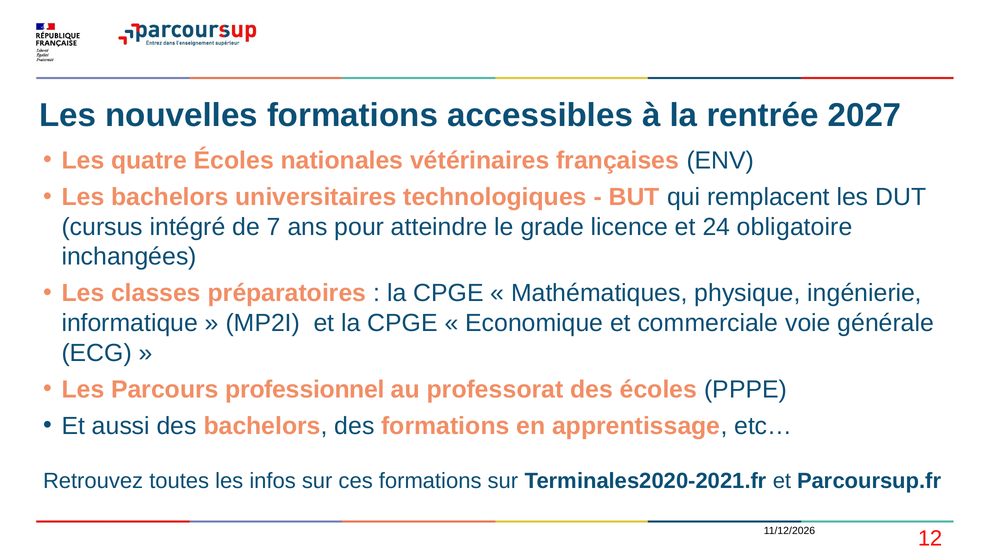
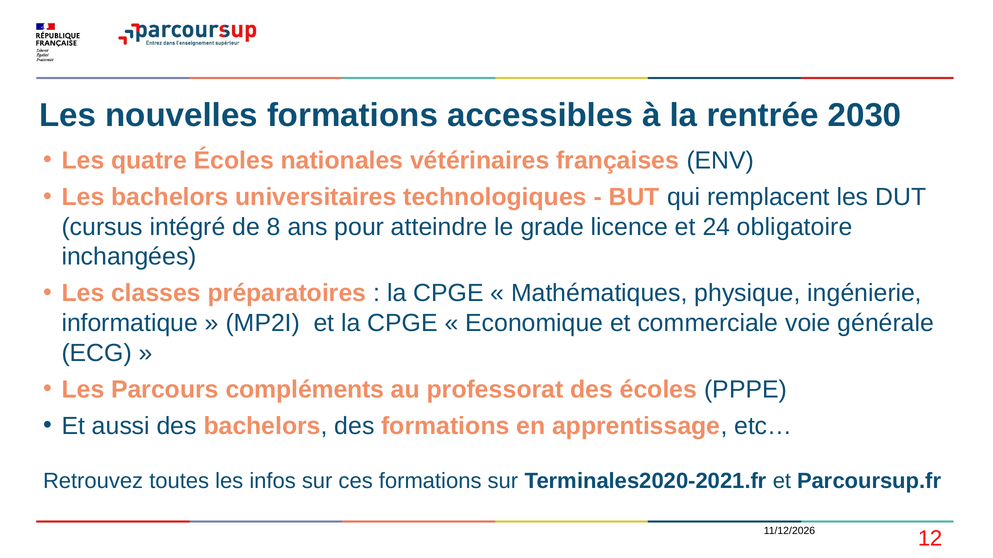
2027: 2027 -> 2030 (865, 115)
7: 7 -> 8 (274, 227)
professionnel: professionnel -> compléments (305, 390)
